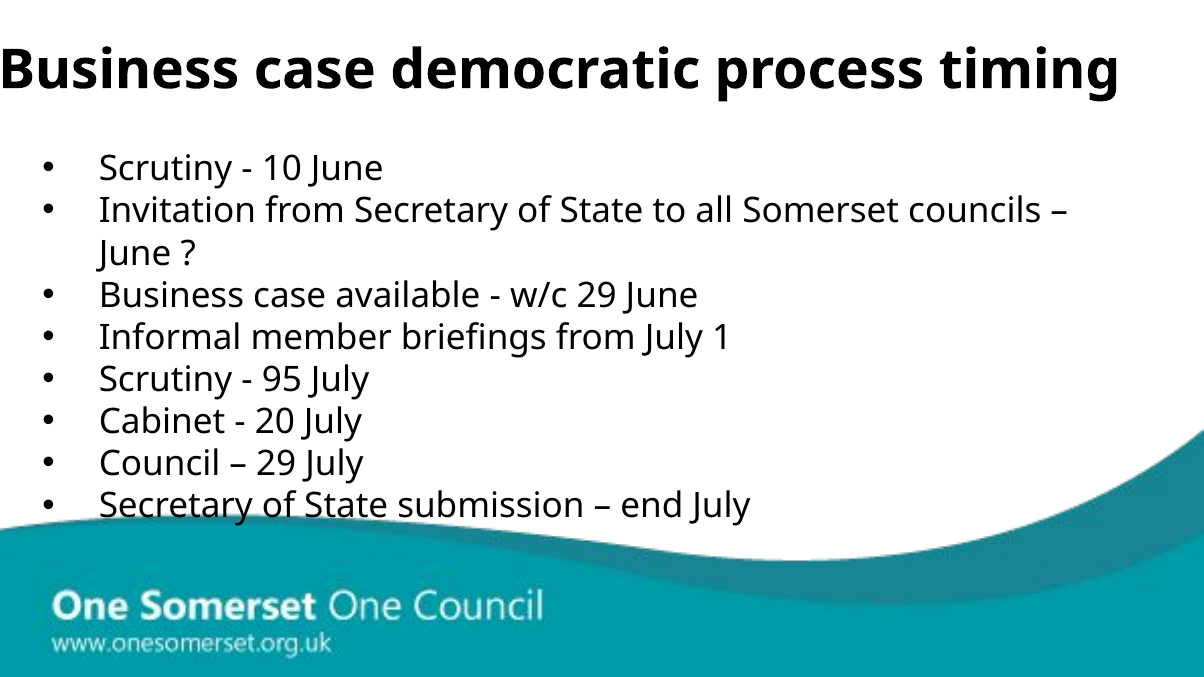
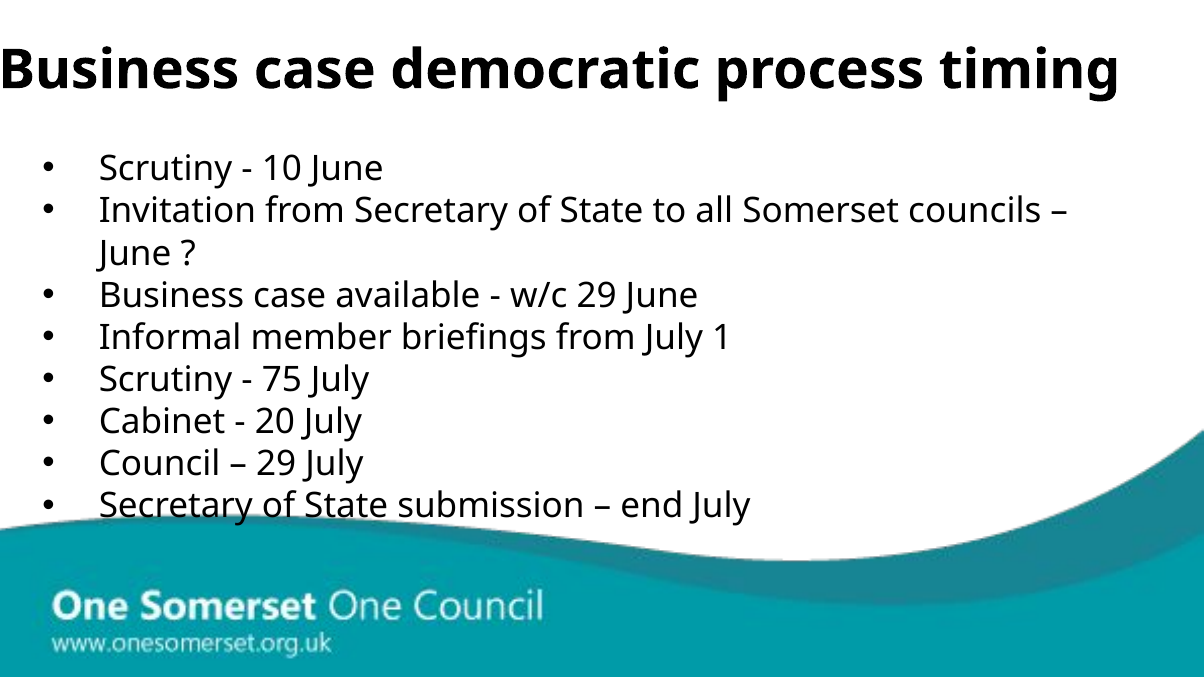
95: 95 -> 75 (282, 380)
